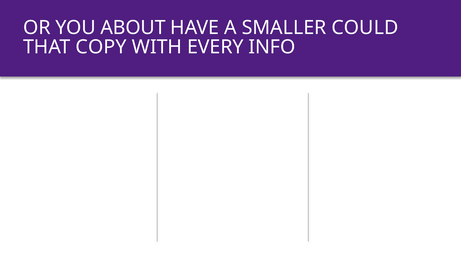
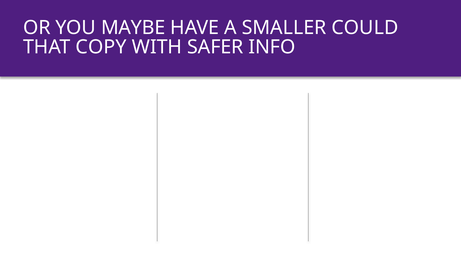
ABOUT: ABOUT -> MAYBE (133, 28)
EVERY: EVERY -> SAFER (215, 47)
